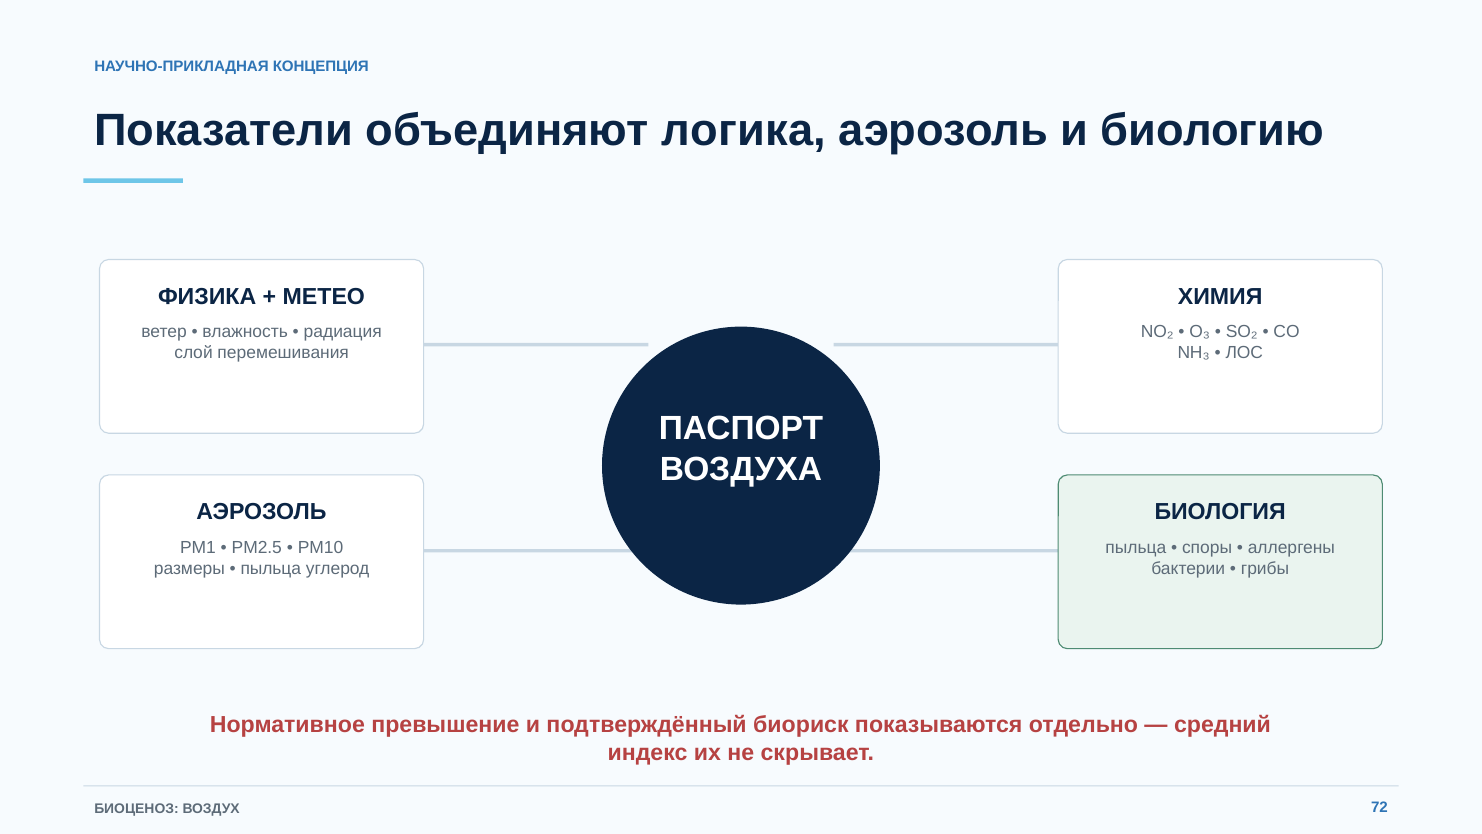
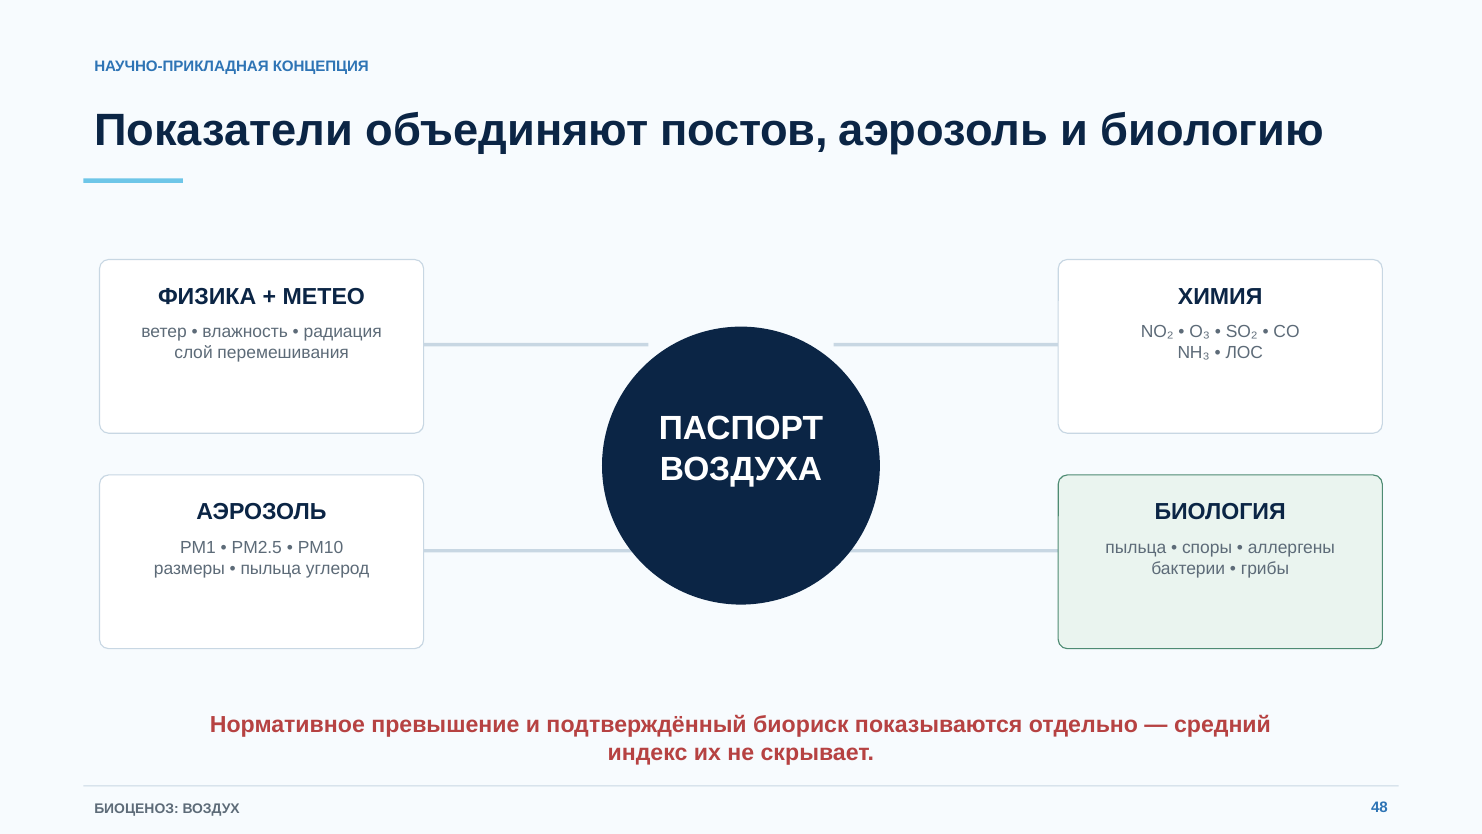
логика: логика -> постов (744, 131)
72: 72 -> 48 (1379, 807)
